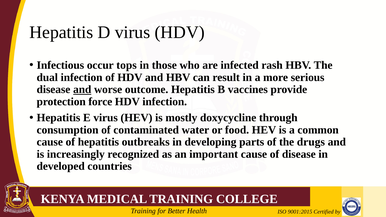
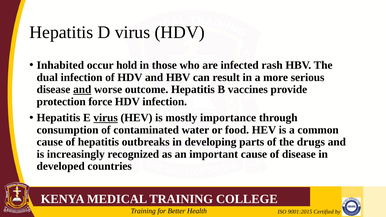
Infectious: Infectious -> Inhabited (60, 65)
tops: tops -> hold (127, 65)
virus underline: none -> present (106, 118)
doxycycline: doxycycline -> importance (228, 118)
